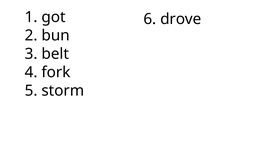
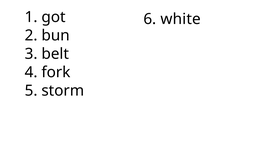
drove: drove -> white (181, 19)
